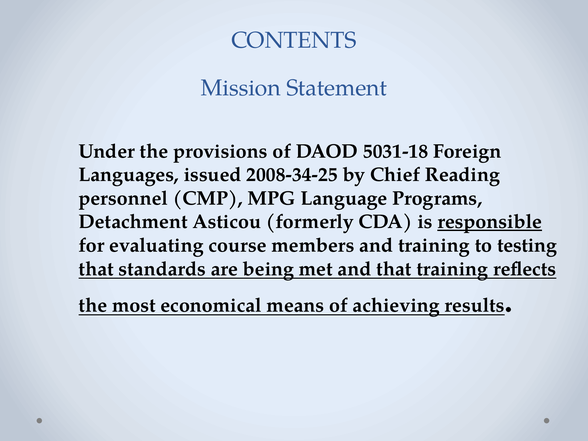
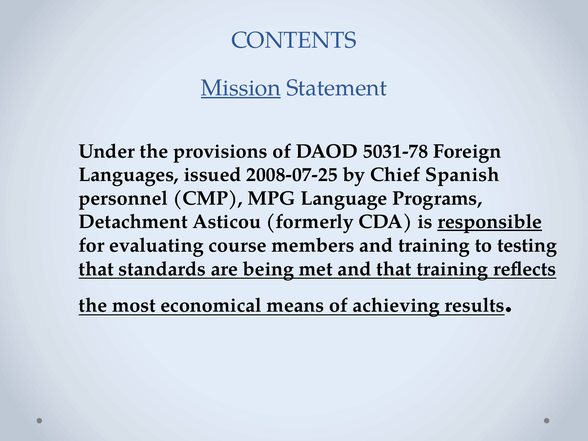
Mission underline: none -> present (241, 88)
5031-18: 5031-18 -> 5031-78 (396, 151)
2008-34-25: 2008-34-25 -> 2008-07-25 (292, 175)
Reading: Reading -> Spanish (462, 175)
